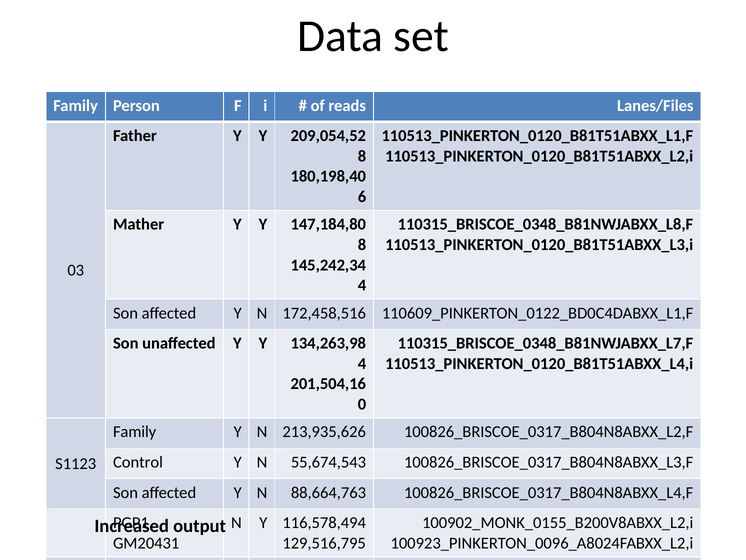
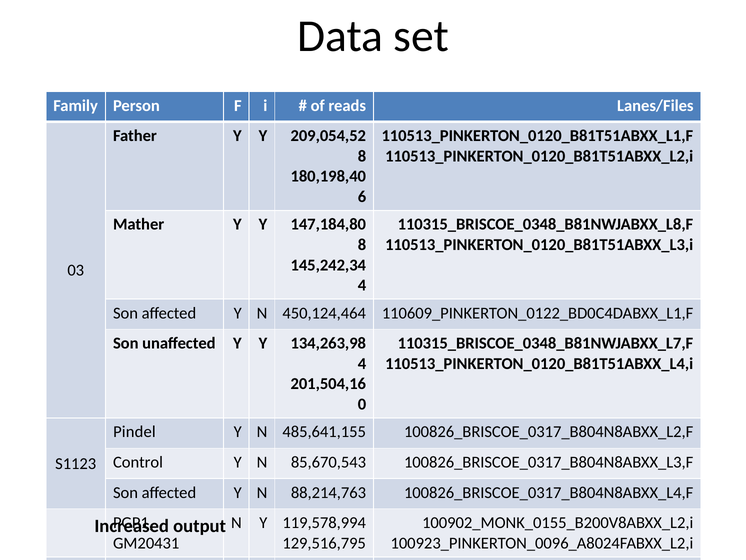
172,458,516: 172,458,516 -> 450,124,464 (324, 313)
Family: Family -> Pindel (134, 432)
213,935,626: 213,935,626 -> 485,641,155 (324, 432)
55,674,543: 55,674,543 -> 85,670,543 (328, 462)
88,664,763: 88,664,763 -> 88,214,763 (328, 492)
116,578,494: 116,578,494 -> 119,578,994 (324, 522)
